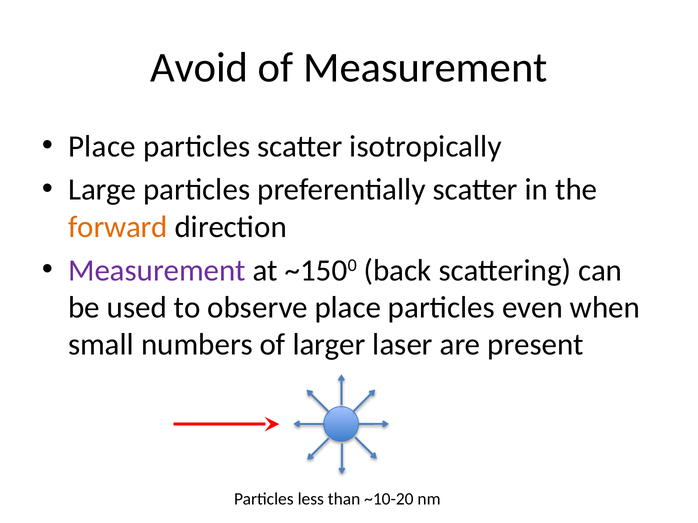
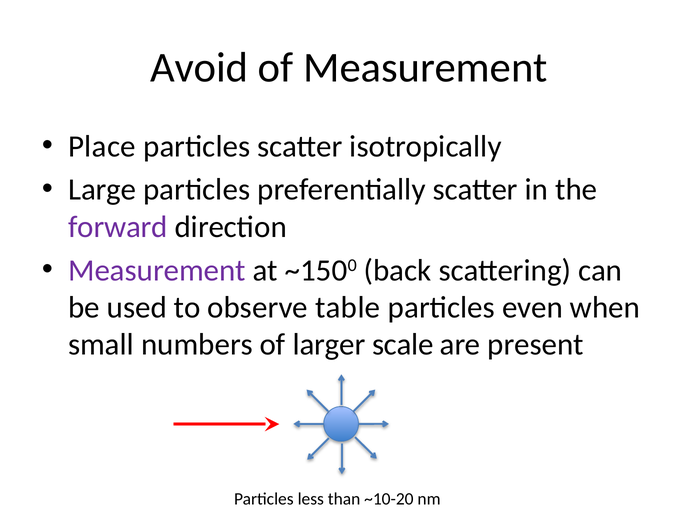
forward colour: orange -> purple (118, 227)
observe place: place -> table (348, 308)
laser: laser -> scale (403, 345)
